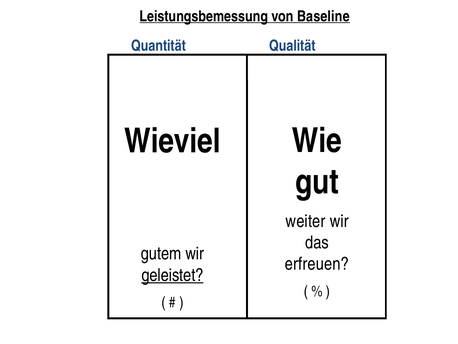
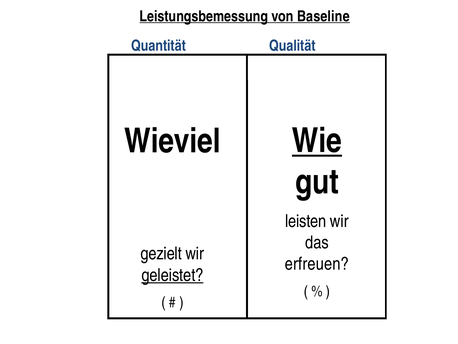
Wie underline: none -> present (317, 141)
weiter: weiter -> leisten (306, 221)
gutem: gutem -> gezielt (161, 253)
